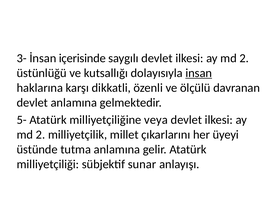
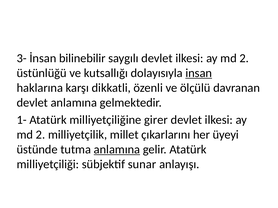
içerisinde: içerisinde -> bilinebilir (82, 58)
5-: 5- -> 1- (22, 120)
veya: veya -> girer (156, 120)
anlamına underline: none -> present (117, 150)
